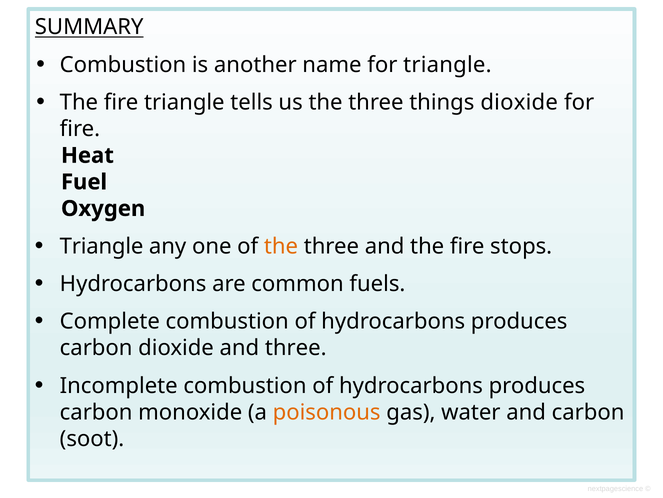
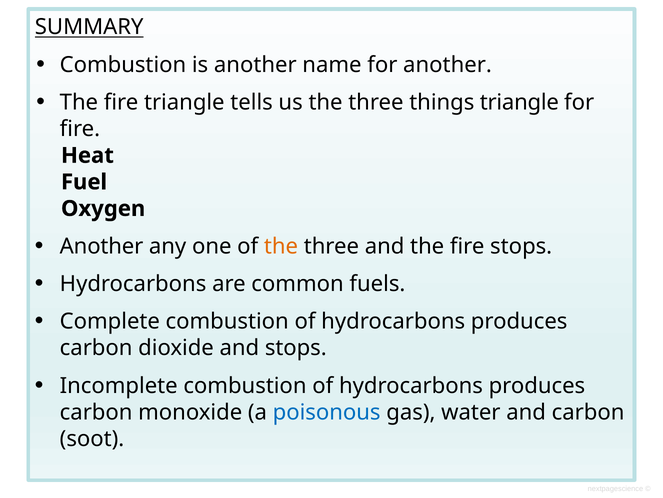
for triangle: triangle -> another (448, 65)
things dioxide: dioxide -> triangle (519, 102)
Triangle: Triangle -> Another (102, 246)
and three: three -> stops (296, 348)
poisonous colour: orange -> blue (327, 412)
